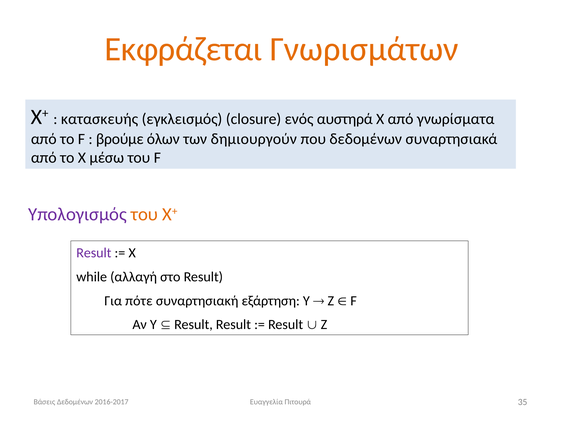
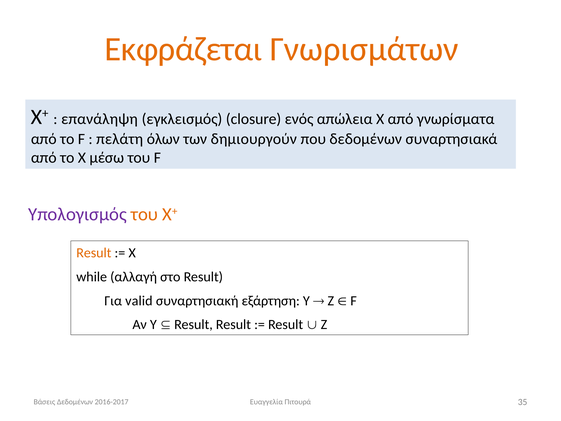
κατασκευής: κατασκευής -> επανάληψη (99, 119)
αυστηρά: αυστηρά -> απώλεια (345, 119)
βρούμε: βρούμε -> πελάτη (120, 139)
Result colour: purple -> orange (94, 253)
πότε: πότε -> valid (139, 301)
